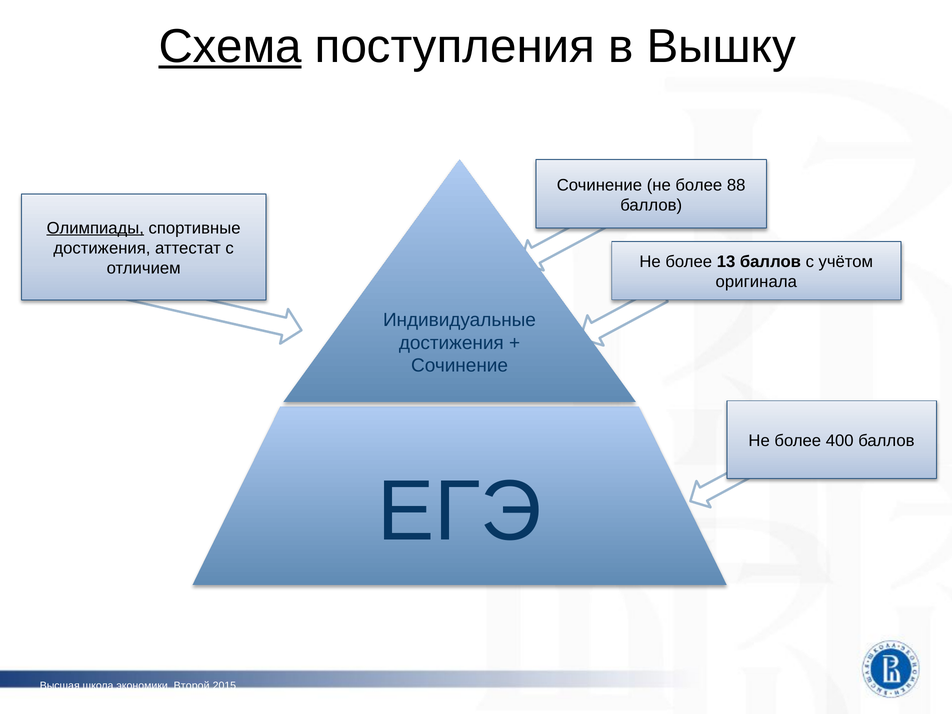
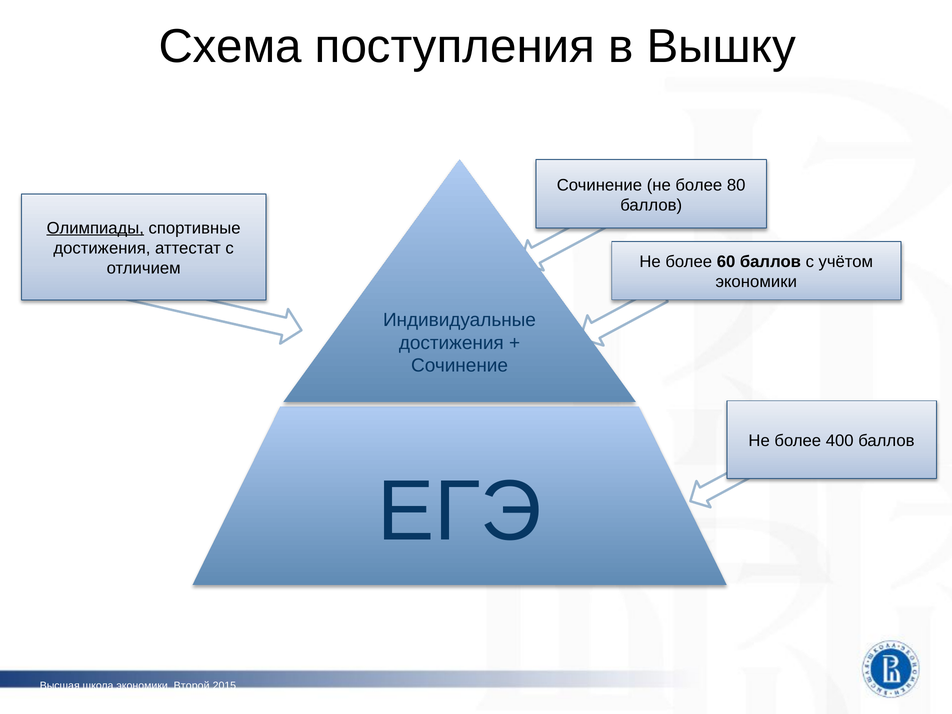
Схема underline: present -> none (230, 47)
88: 88 -> 80 (736, 185)
13: 13 -> 60 (726, 262)
оригинала: оригинала -> экономики (756, 282)
